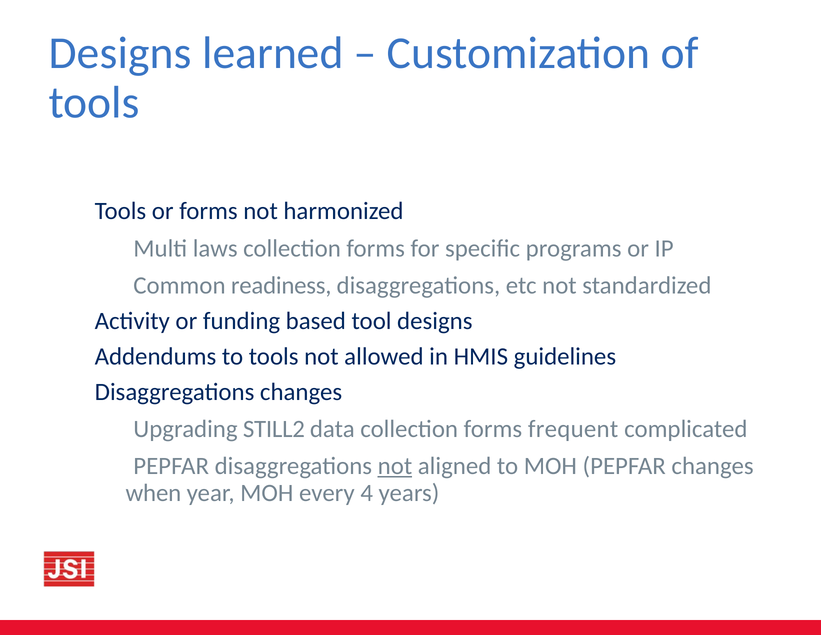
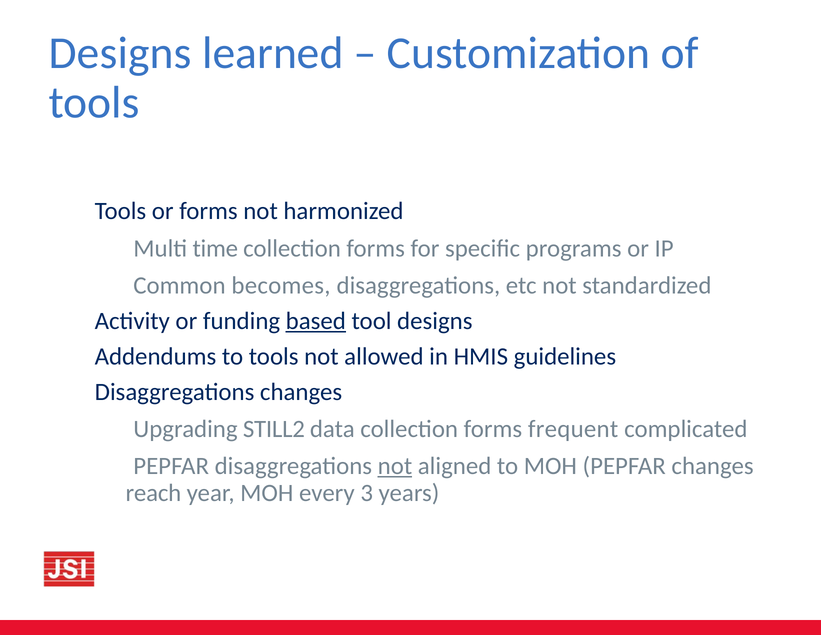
laws: laws -> time (215, 248)
readiness: readiness -> becomes (281, 285)
based underline: none -> present (316, 321)
when: when -> reach (153, 492)
4: 4 -> 3 (367, 492)
